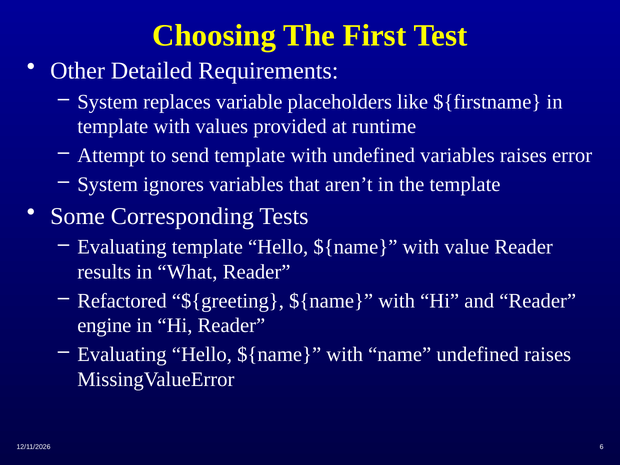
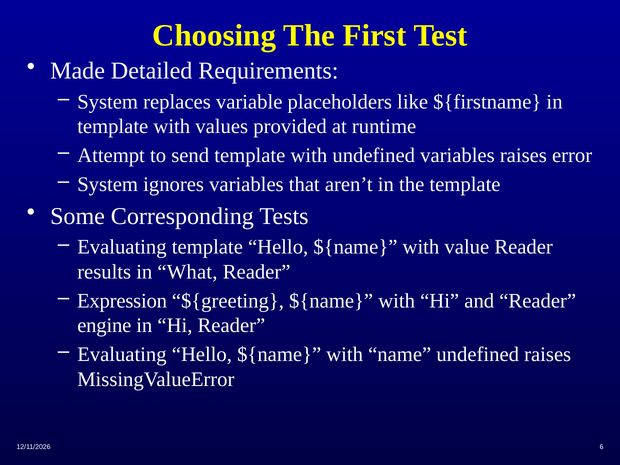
Other: Other -> Made (78, 71)
Refactored: Refactored -> Expression (122, 301)
